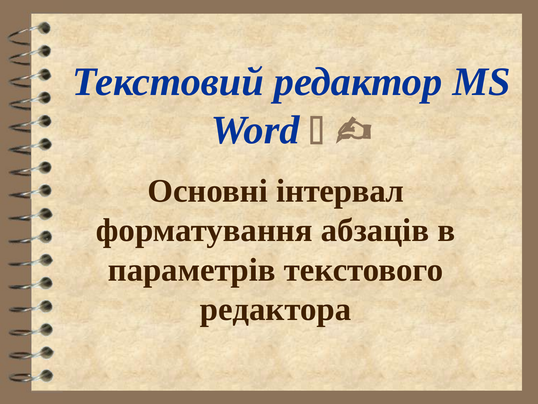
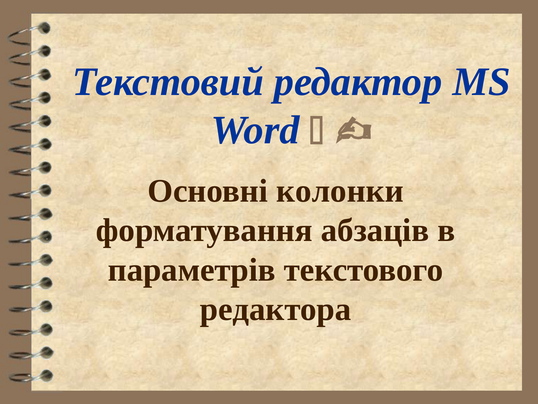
інтервал: інтервал -> колонки (340, 191)
